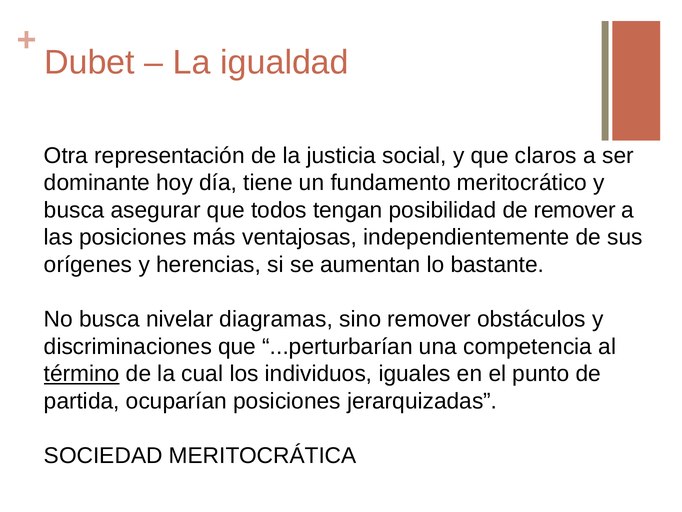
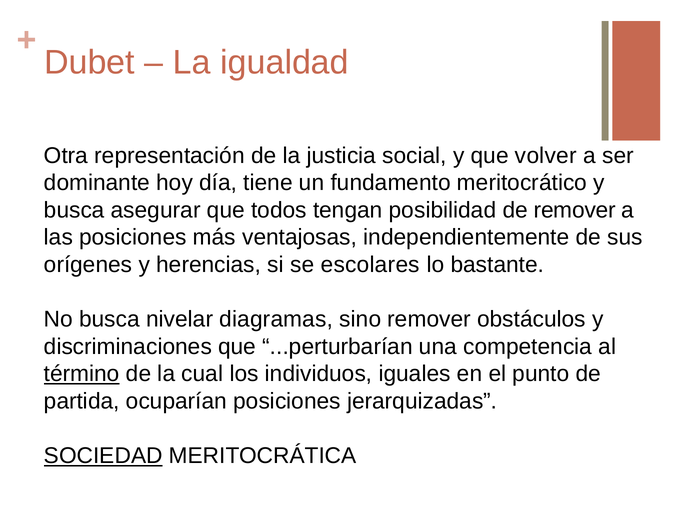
claros: claros -> volver (546, 155)
aumentan: aumentan -> escolares (370, 264)
SOCIEDAD underline: none -> present (103, 455)
